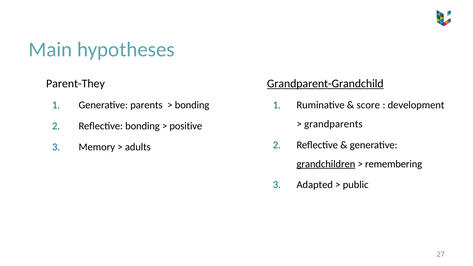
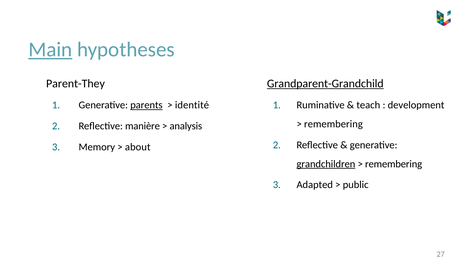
Main underline: none -> present (50, 50)
parents underline: none -> present (146, 105)
bonding: bonding -> identité (192, 105)
score: score -> teach (368, 105)
grandparents: grandparents -> remembering (333, 124)
Reflective bonding: bonding -> manière (143, 126)
positive: positive -> analysis (186, 126)
adults: adults -> about (138, 147)
